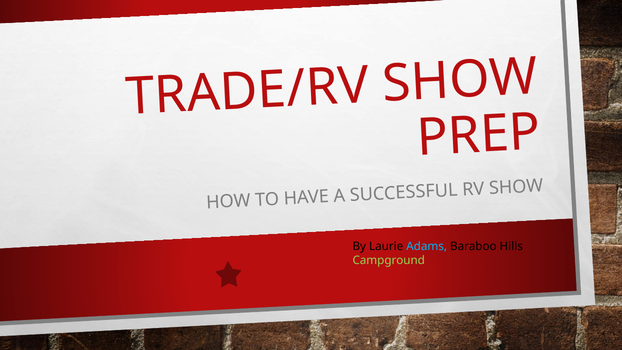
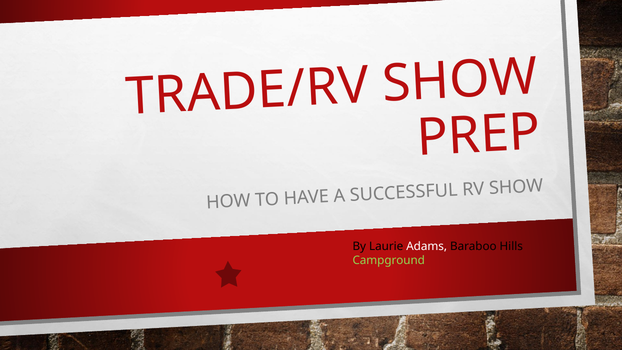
Adams colour: light blue -> white (427, 246)
